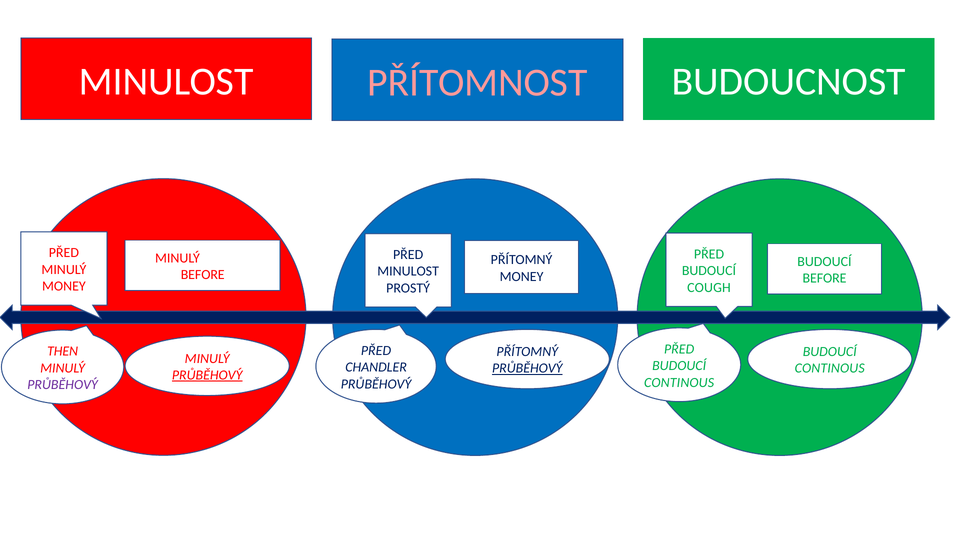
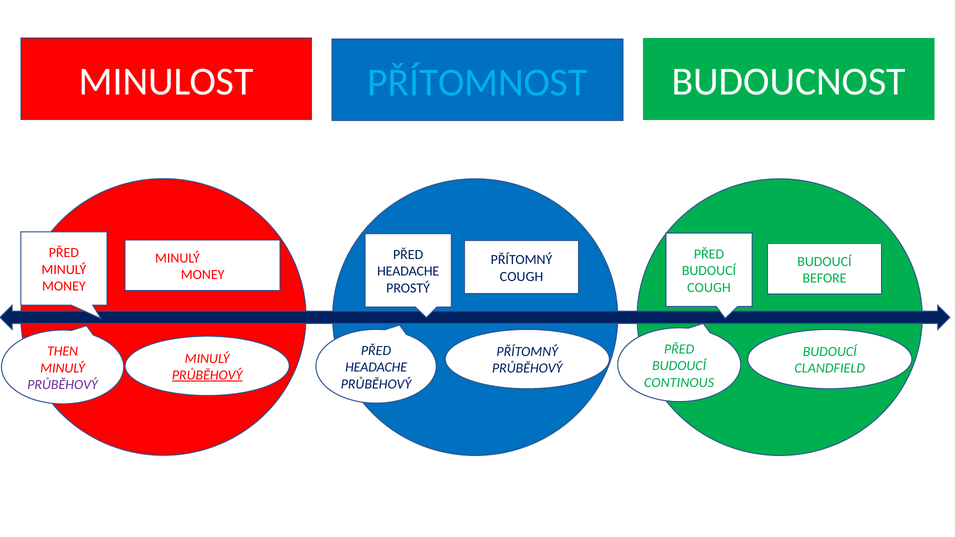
PŘÍTOMNOST colour: pink -> light blue (477, 83)
MINULOST: MINULOST -> HEADACHE (408, 271)
BEFORE: BEFORE -> MONEY (203, 275)
MONEY: MONEY -> COUGH (521, 277)
CHANDLER: CHANDLER -> HEADACHE (376, 367)
PRŮBĚHOVÝ underline: present -> none (527, 368)
CONTINOUS: CONTINOUS -> CLANDFIELD (830, 368)
